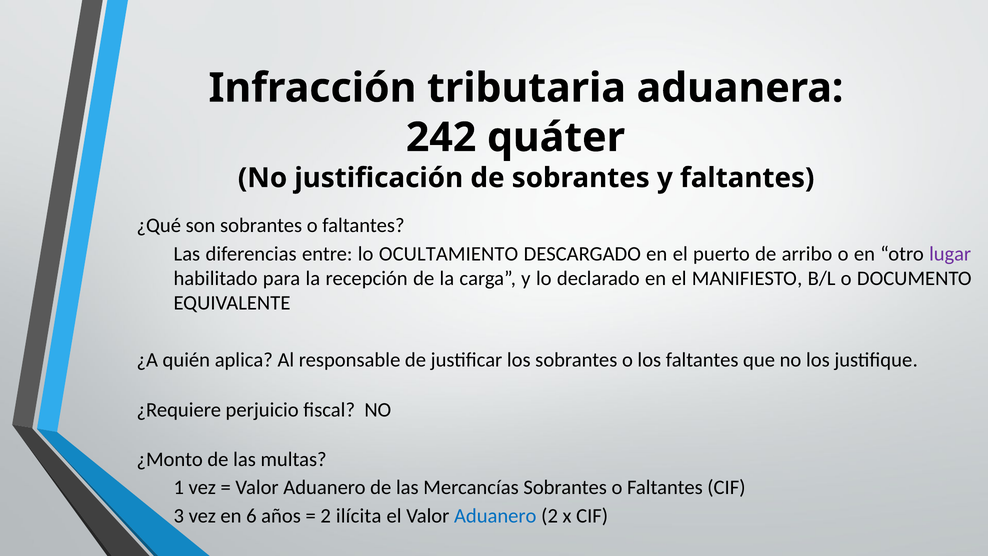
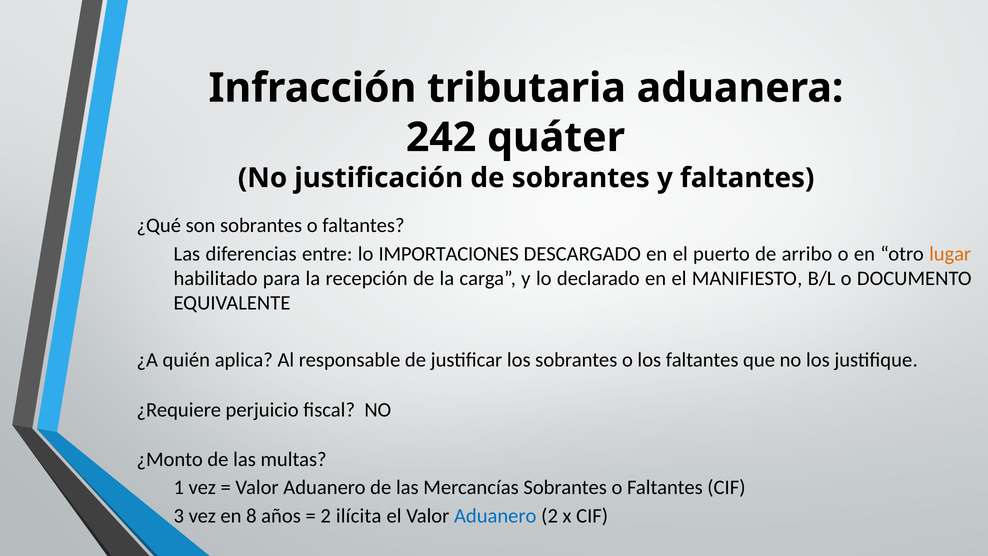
OCULTAMIENTO: OCULTAMIENTO -> IMPORTACIONES (449, 254)
lugar colour: purple -> orange (950, 254)
6: 6 -> 8 (251, 516)
